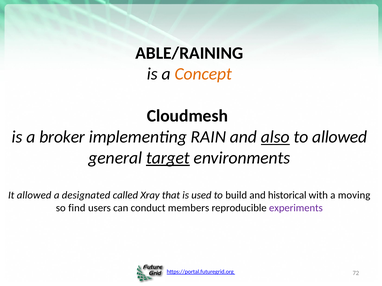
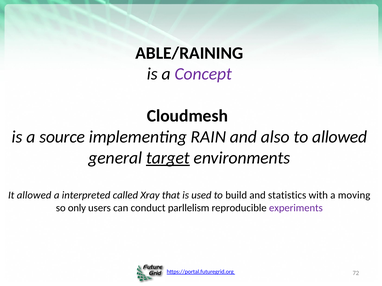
Concept colour: orange -> purple (203, 74)
broker: broker -> source (62, 137)
also underline: present -> none (275, 137)
designated: designated -> interpreted (86, 196)
historical: historical -> statistics (287, 196)
find: find -> only (77, 208)
members: members -> parllelism (189, 208)
